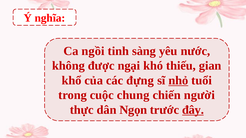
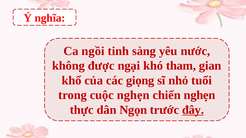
thiếu: thiếu -> tham (181, 66)
đựng: đựng -> giọng (140, 81)
nhỏ underline: present -> none (178, 81)
cuộc chung: chung -> nghẹn (133, 95)
chiến người: người -> nghẹn (200, 95)
